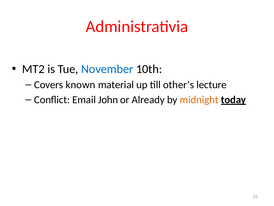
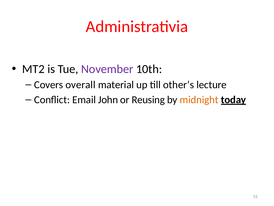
November colour: blue -> purple (107, 69)
known: known -> overall (81, 85)
Already: Already -> Reusing (148, 100)
